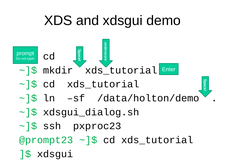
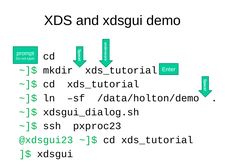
@prompt23: @prompt23 -> @xdsgui23 (46, 141)
